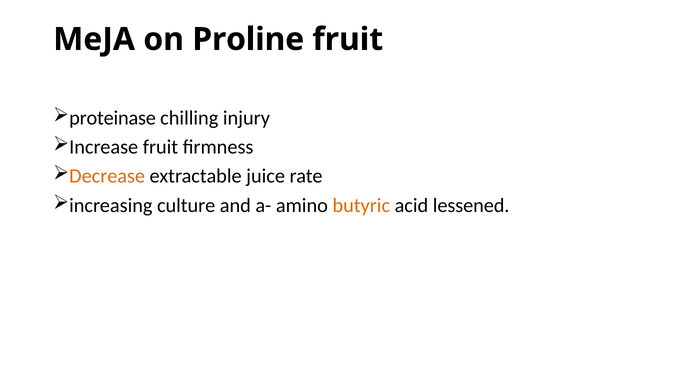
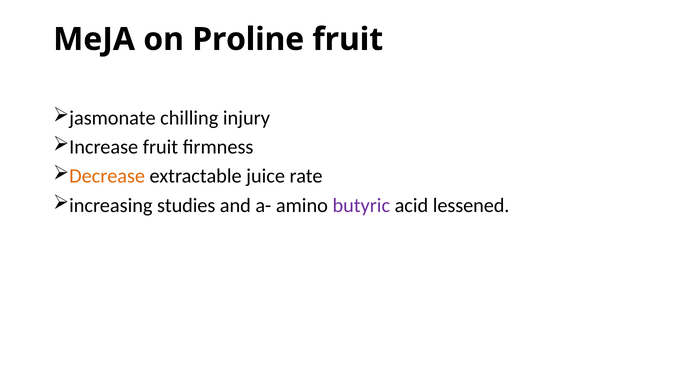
proteinase: proteinase -> jasmonate (112, 118)
culture: culture -> studies (186, 206)
butyric colour: orange -> purple (361, 206)
